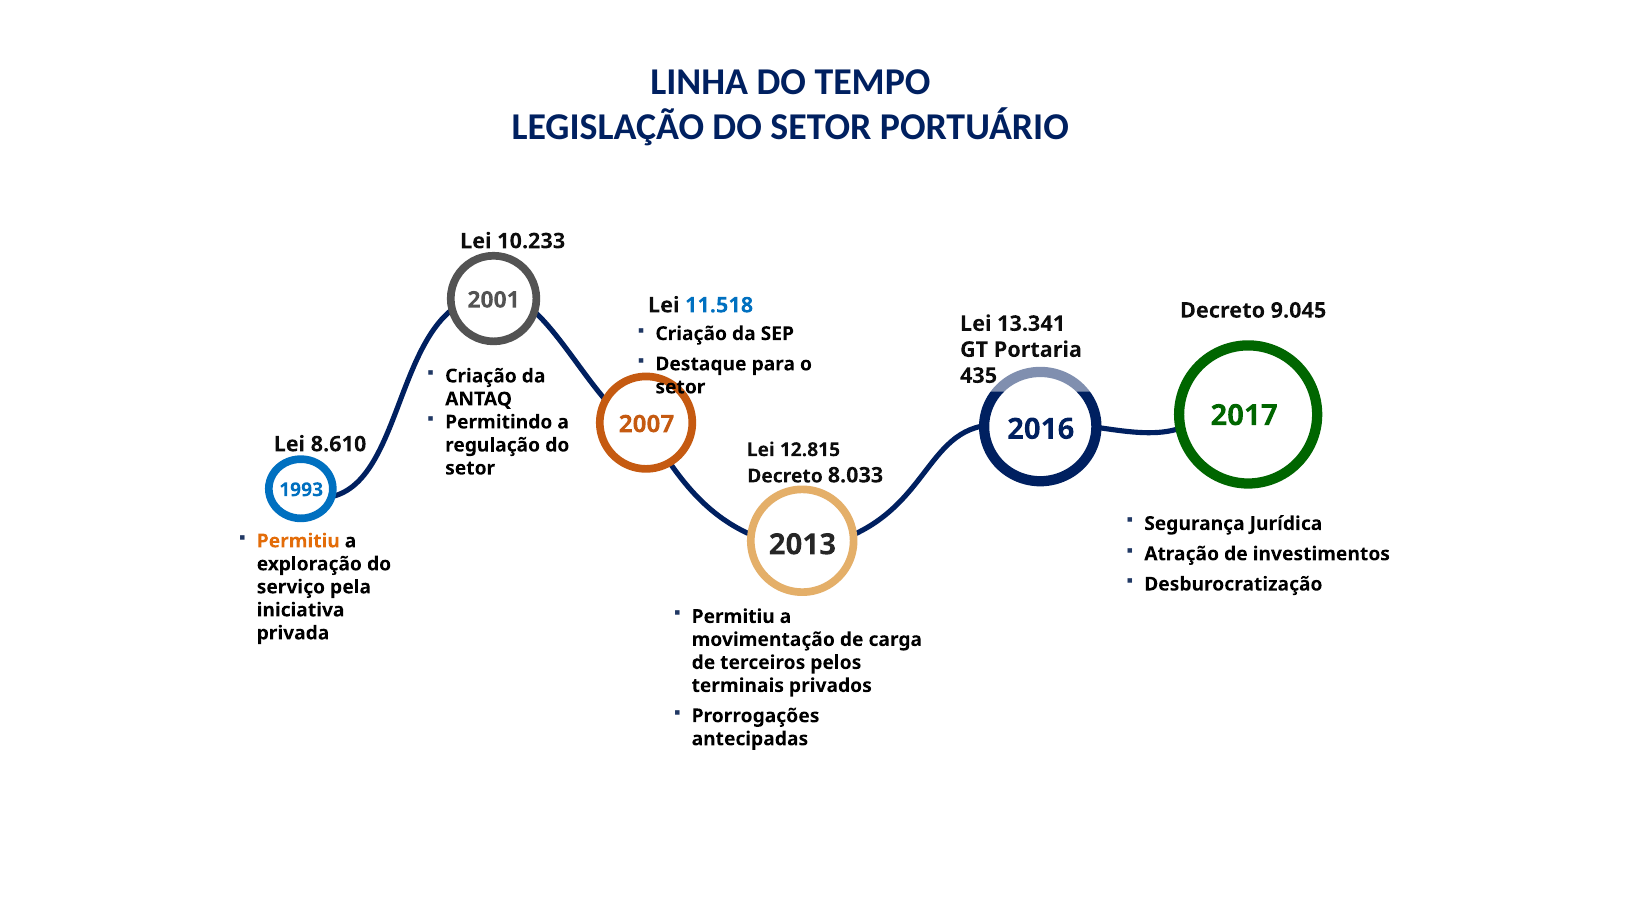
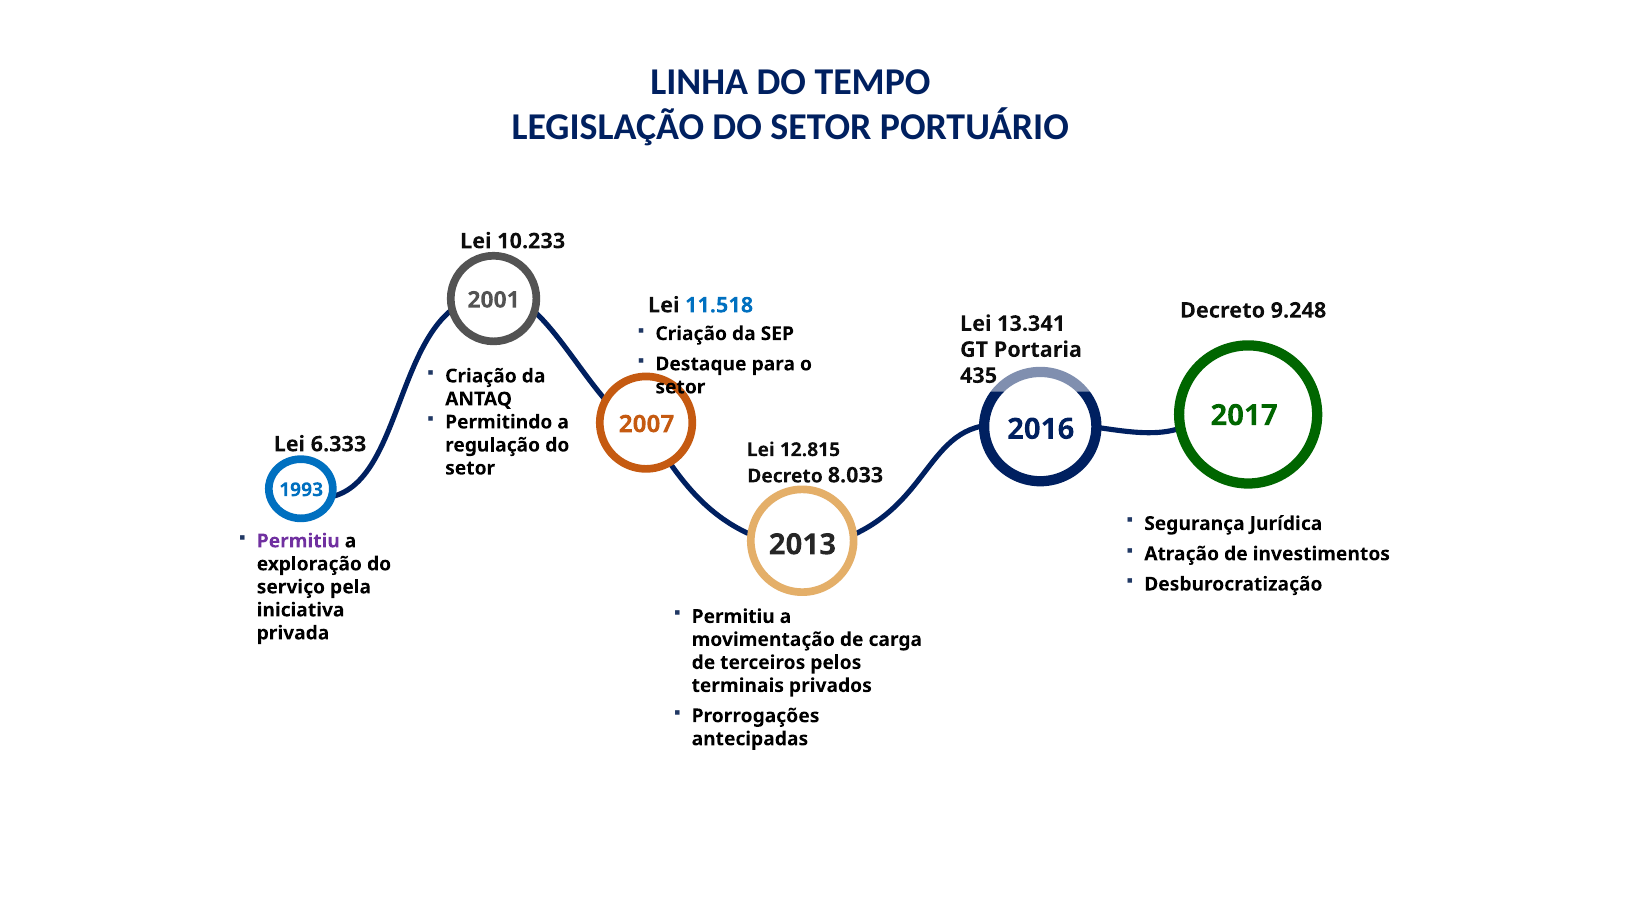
9.045: 9.045 -> 9.248 (1298, 310)
8.610: 8.610 -> 6.333 (339, 444)
Permitiu colour: orange -> purple (298, 541)
